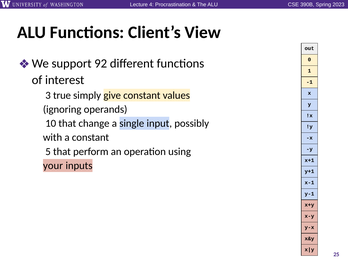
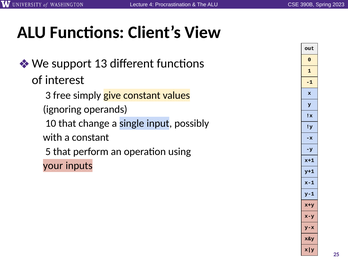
92: 92 -> 13 (101, 64)
true: true -> free (62, 95)
